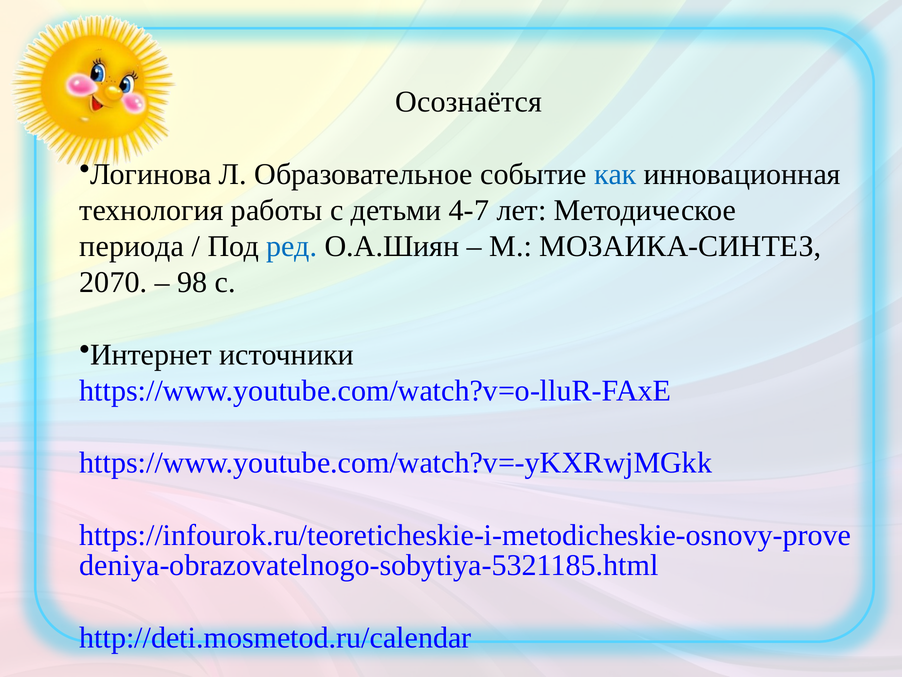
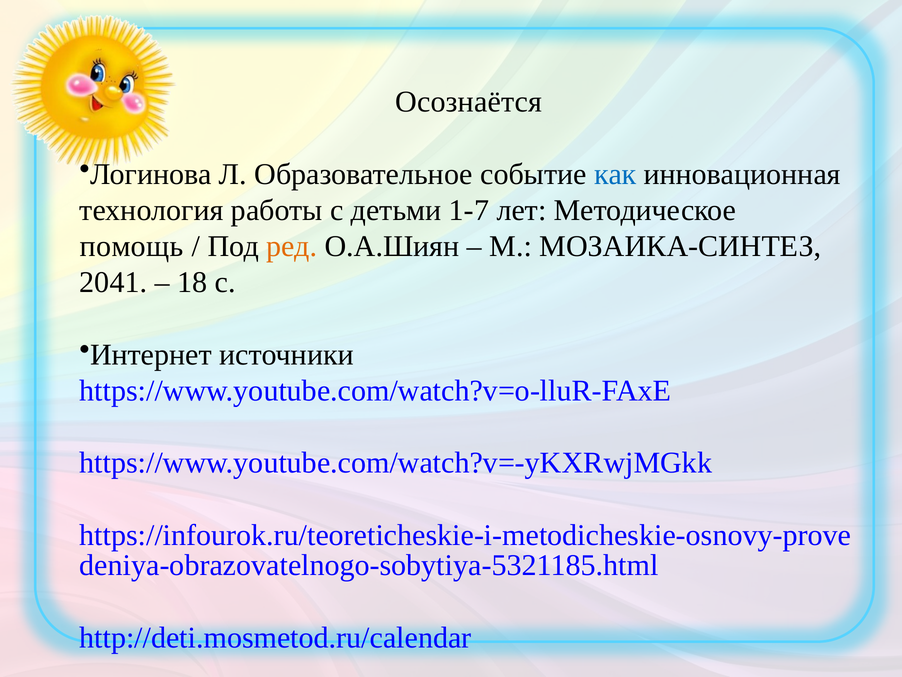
4-7: 4-7 -> 1-7 (469, 210)
периода: периода -> помощь (132, 246)
ред colour: blue -> orange (292, 246)
2070: 2070 -> 2041 (113, 282)
98: 98 -> 18 (192, 282)
